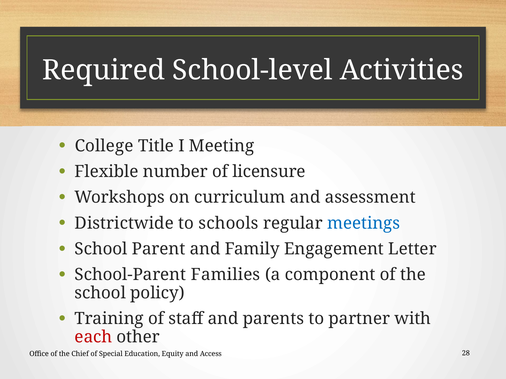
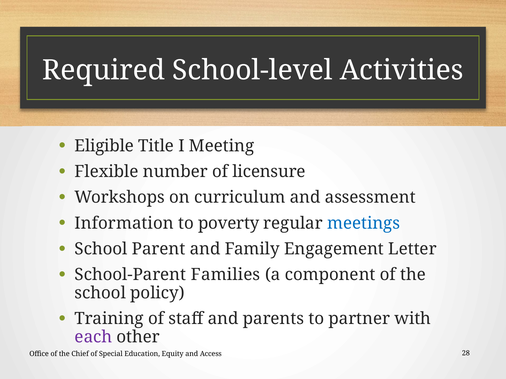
College: College -> Eligible (104, 146)
Districtwide: Districtwide -> Information (124, 223)
schools: schools -> poverty (229, 223)
each colour: red -> purple (93, 337)
